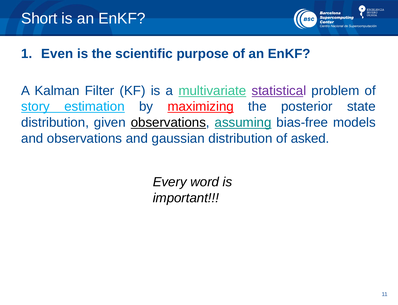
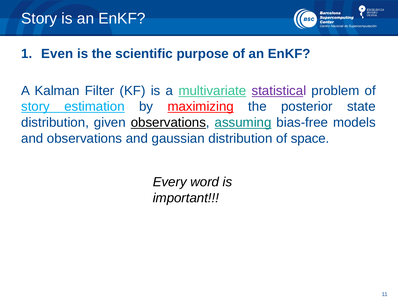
Short: Short -> Story (39, 19)
asked: asked -> space (310, 139)
